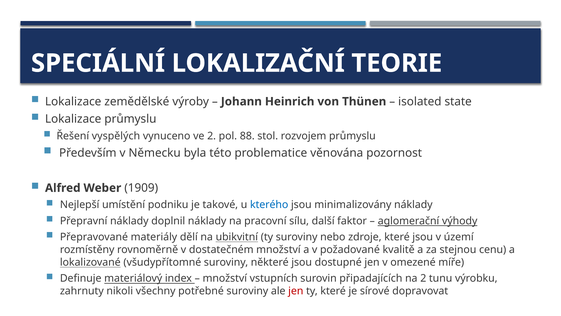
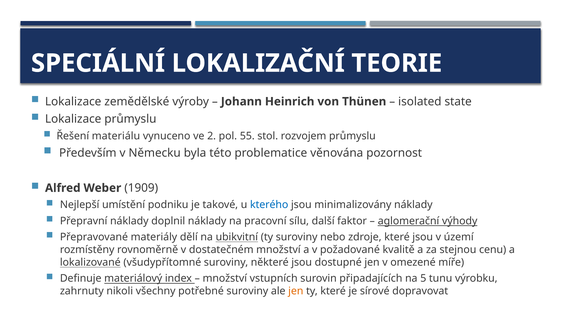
vyspělých: vyspělých -> materiálu (116, 136)
88: 88 -> 55 (247, 136)
na 2: 2 -> 5 (423, 278)
jen colour: red -> orange (296, 291)
